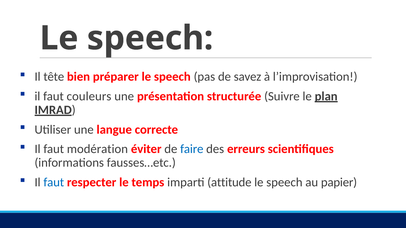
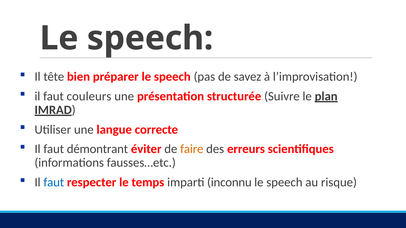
modération: modération -> démontrant (97, 149)
faire colour: blue -> orange (192, 149)
attitude: attitude -> inconnu (229, 183)
papier: papier -> risque (339, 183)
